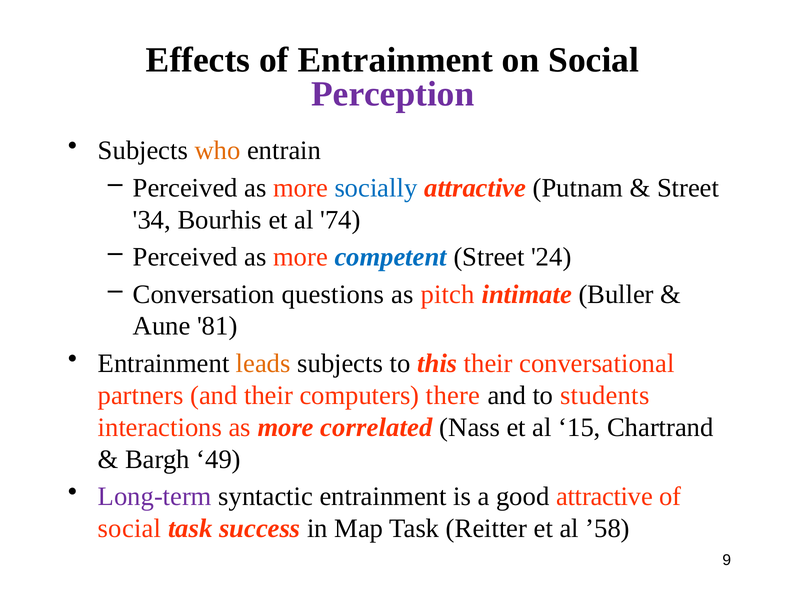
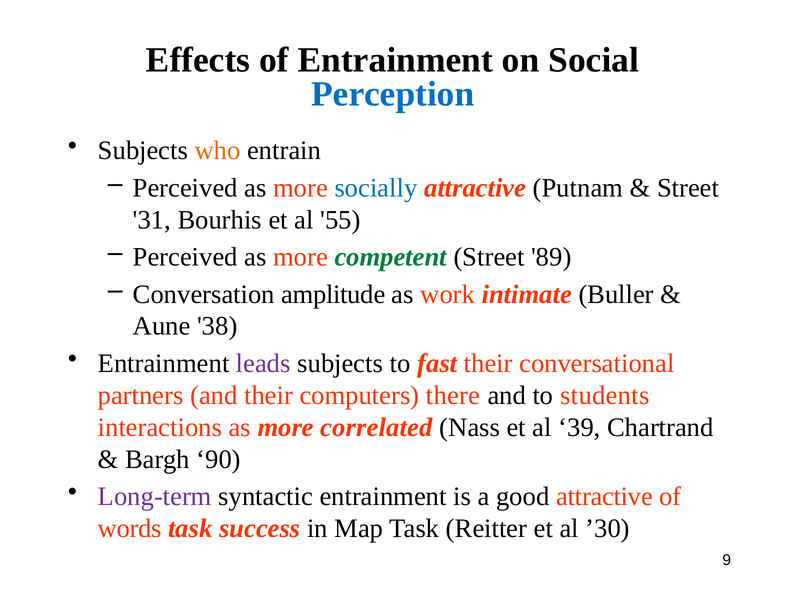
Perception colour: purple -> blue (393, 94)
34: 34 -> 31 (152, 220)
74: 74 -> 55 (340, 220)
competent colour: blue -> green (391, 257)
24: 24 -> 89 (551, 257)
questions: questions -> amplitude (333, 294)
pitch: pitch -> work (448, 294)
81: 81 -> 38 (217, 326)
leads colour: orange -> purple (263, 364)
this: this -> fast (437, 364)
15: 15 -> 39 (579, 428)
49: 49 -> 90 (219, 459)
social: social -> words (130, 529)
’58: ’58 -> ’30 (608, 529)
